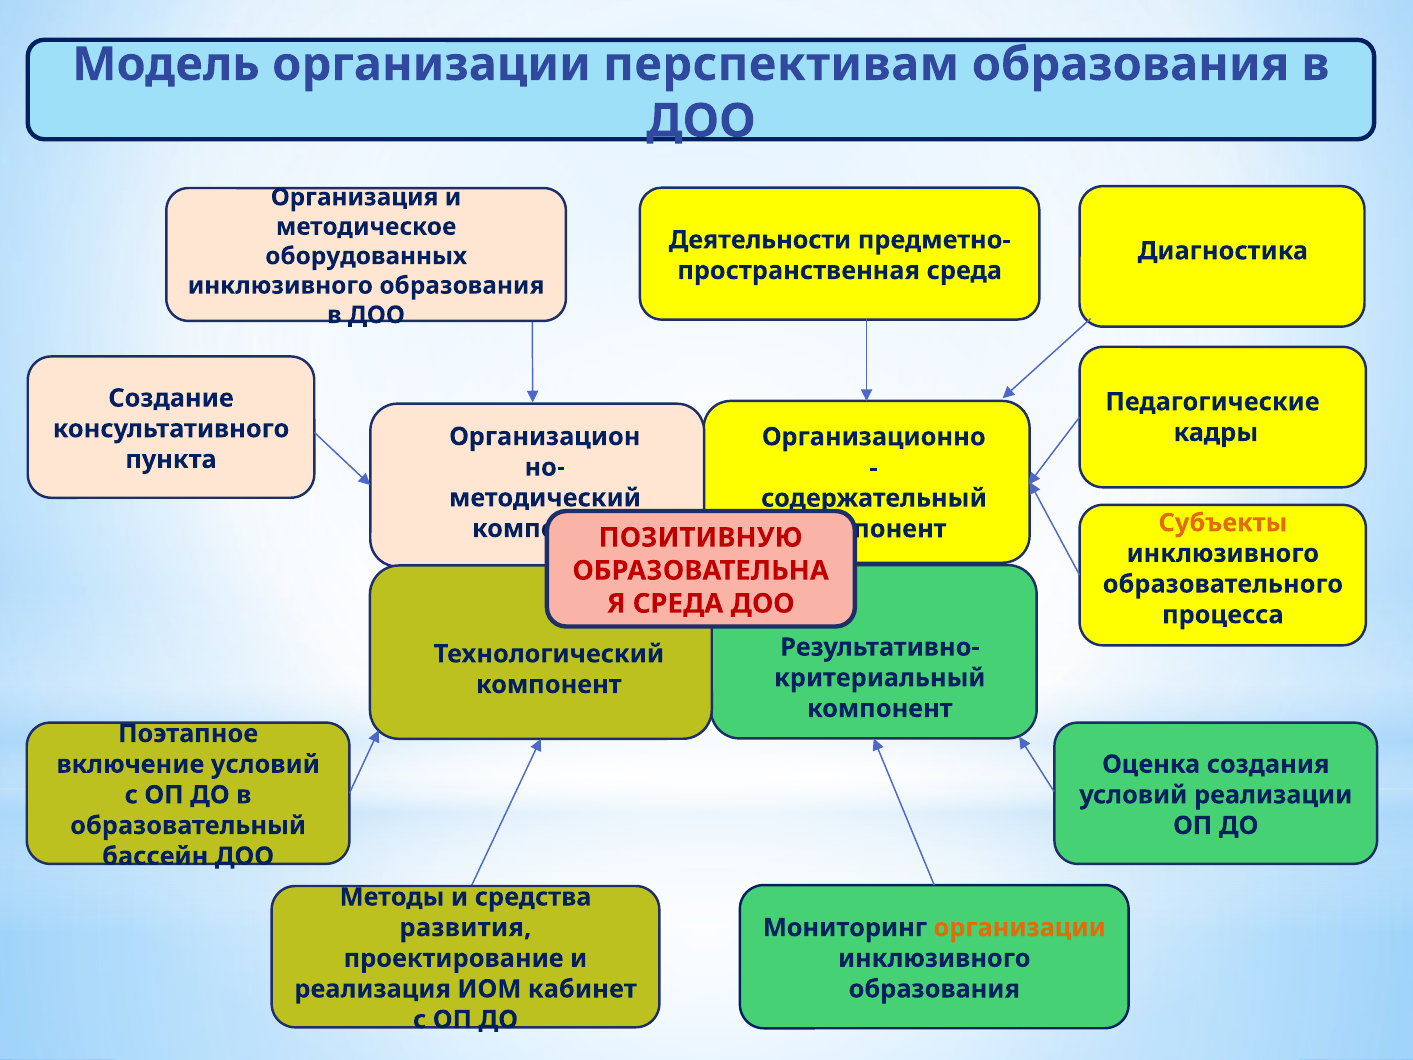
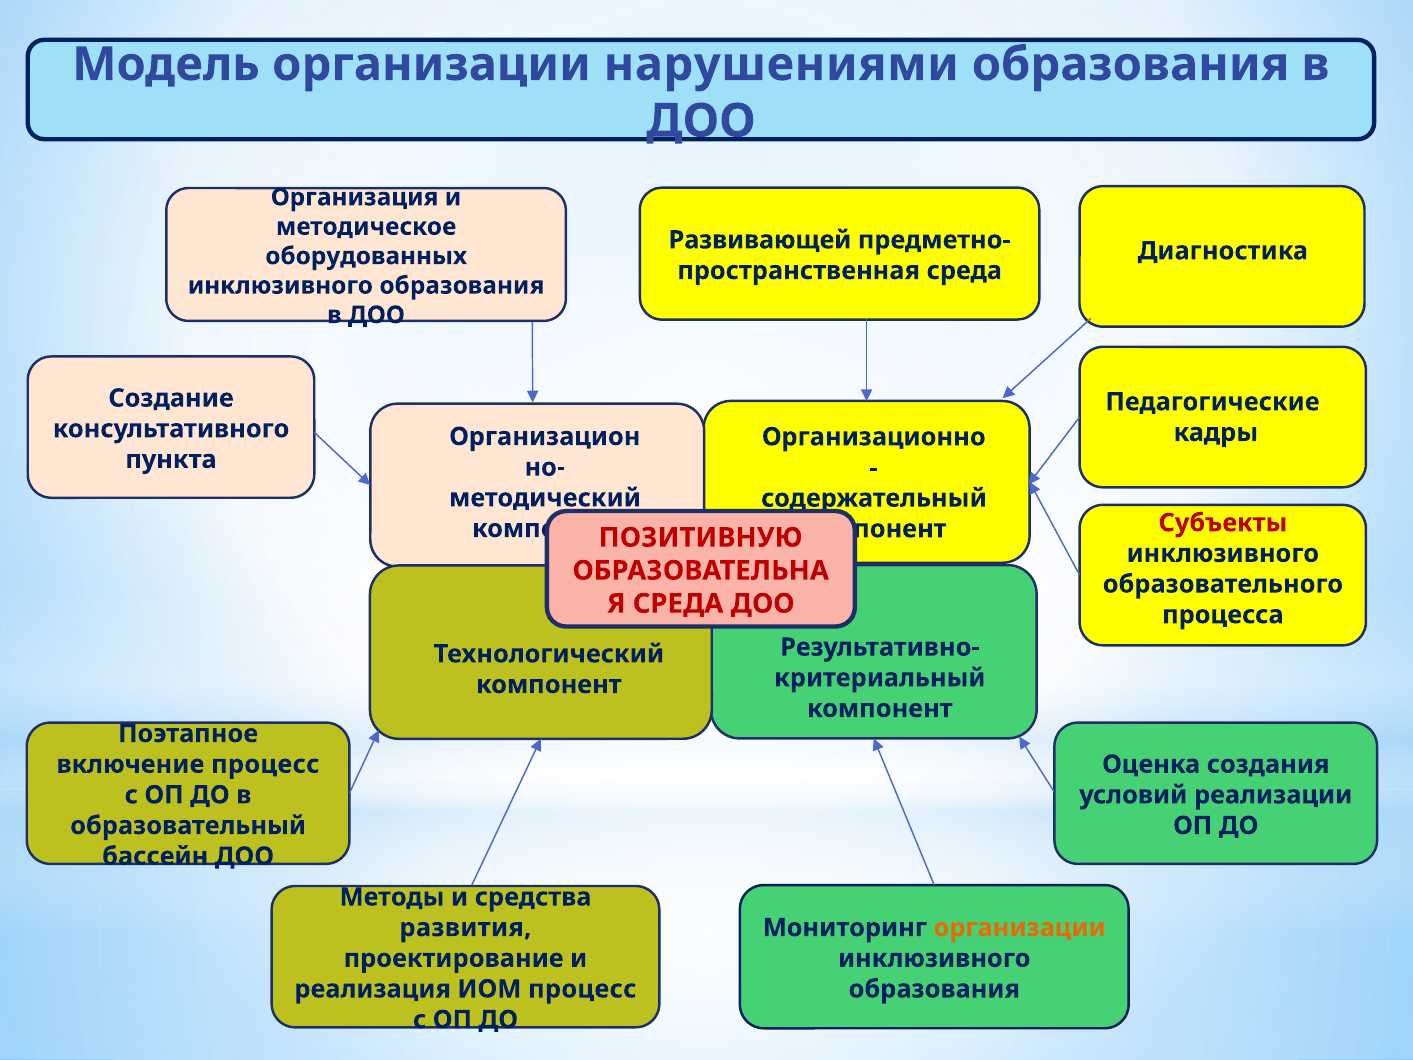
перспективам: перспективам -> нарушениями (781, 65)
Деятельности: Деятельности -> Развивающей (760, 240)
Субъекты colour: orange -> red (1223, 523)
включение условий: условий -> процесс (265, 764)
ИОМ кабинет: кабинет -> процесс (582, 989)
